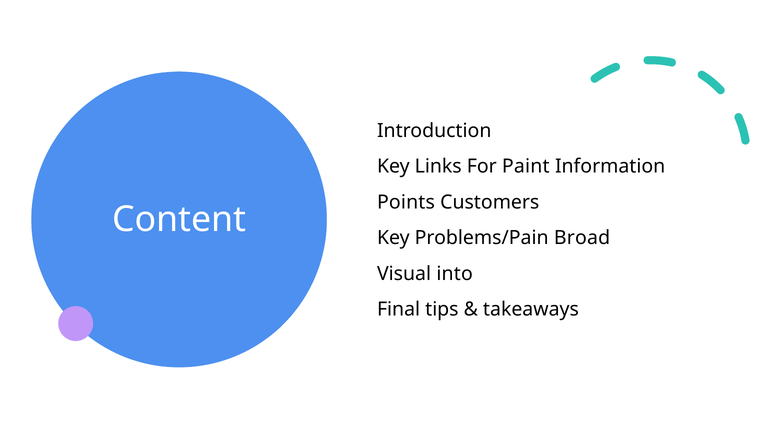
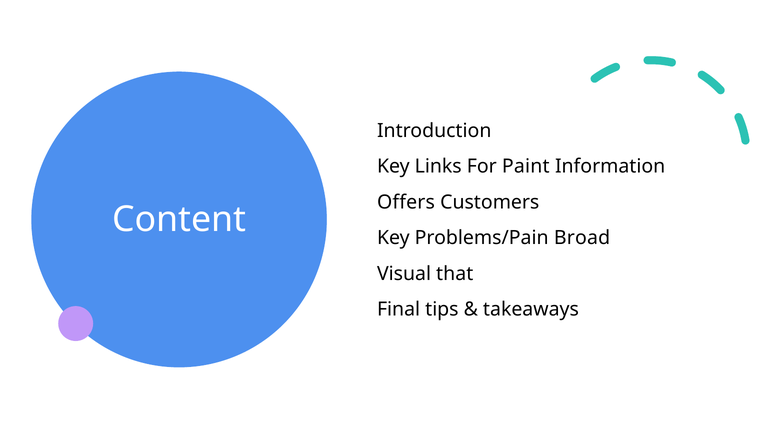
Points: Points -> Offers (406, 202)
into: into -> that (455, 273)
